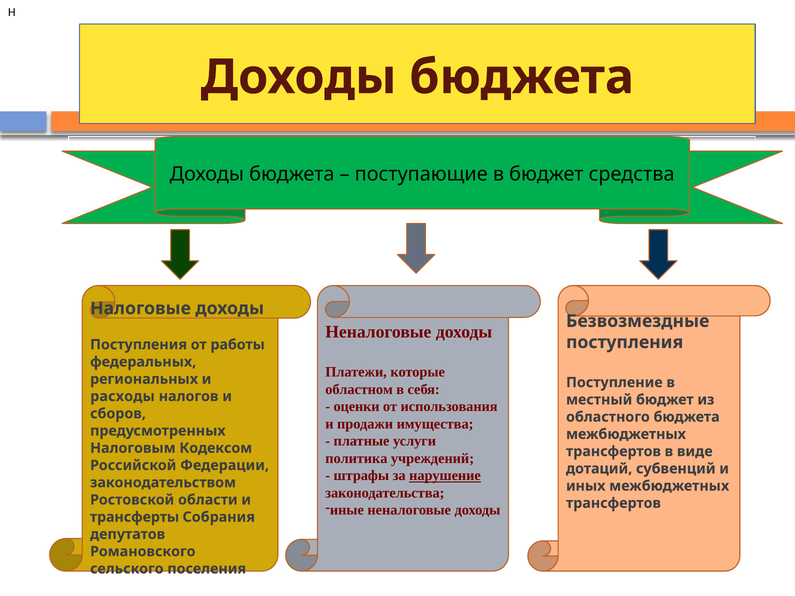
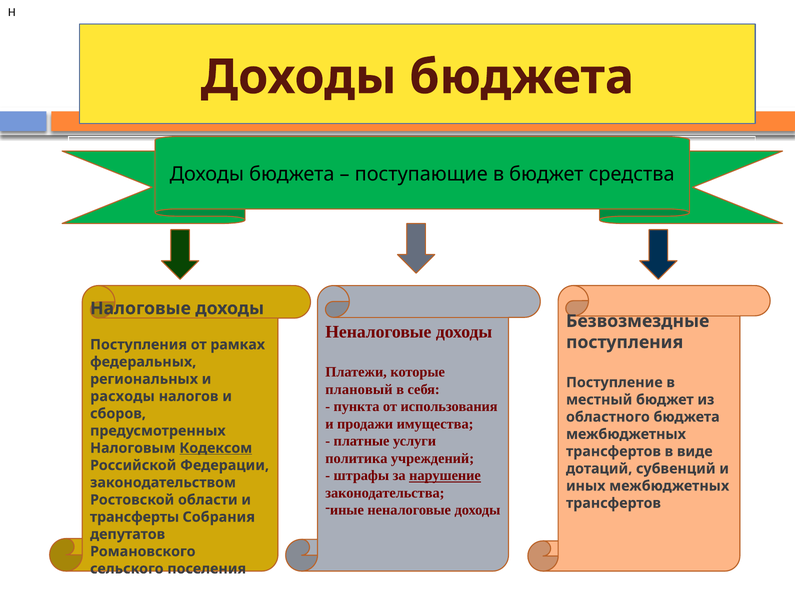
работы: работы -> рамках (238, 345)
областном: областном -> плановый (359, 390)
оценки: оценки -> пункта (357, 407)
Кодексом underline: none -> present (216, 448)
